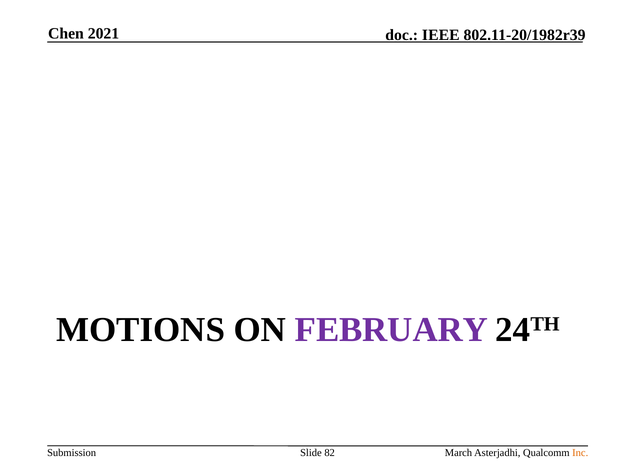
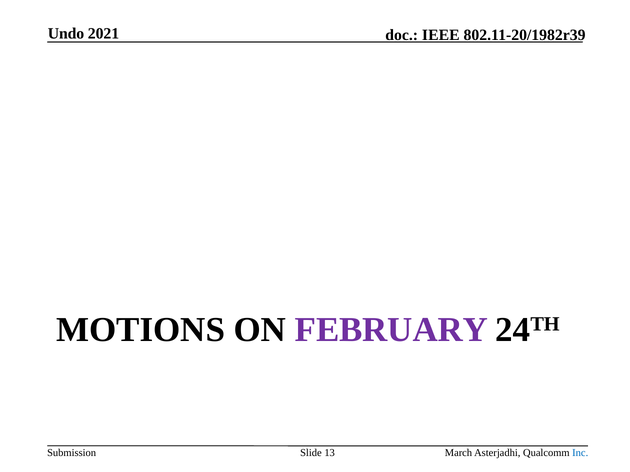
Chen: Chen -> Undo (66, 33)
82: 82 -> 13 (330, 453)
Inc colour: orange -> blue (580, 453)
